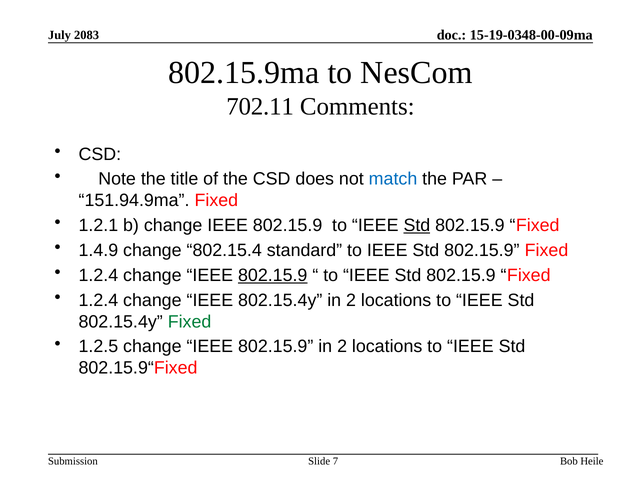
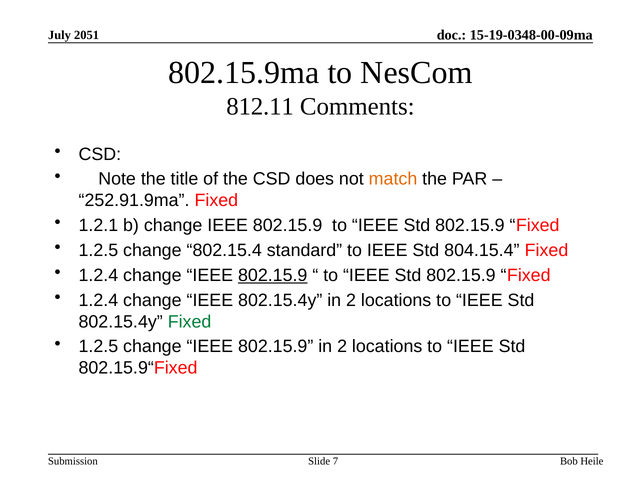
2083: 2083 -> 2051 (87, 35)
702.11: 702.11 -> 812.11 (260, 106)
match colour: blue -> orange (393, 179)
151.94.9ma: 151.94.9ma -> 252.91.9ma (134, 200)
Std underline: present -> none (417, 225)
1.4.9: 1.4.9 -> 1.2.5 (98, 250)
802.15.9: 802.15.9 -> 804.15.4 (482, 250)
